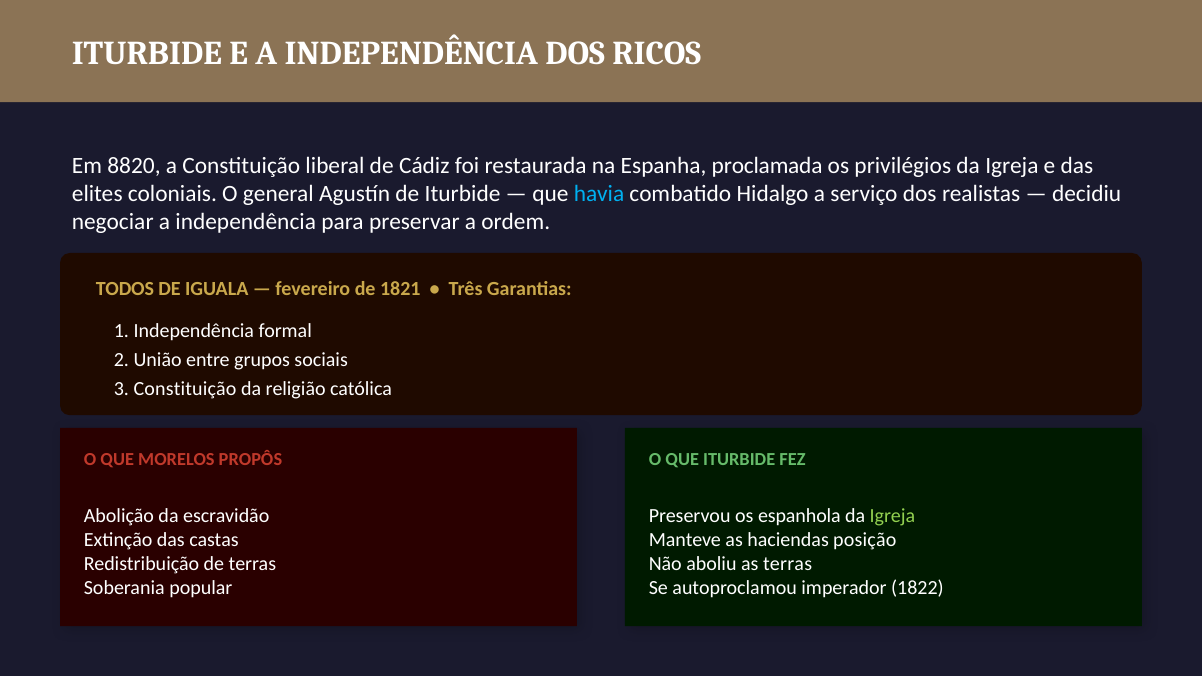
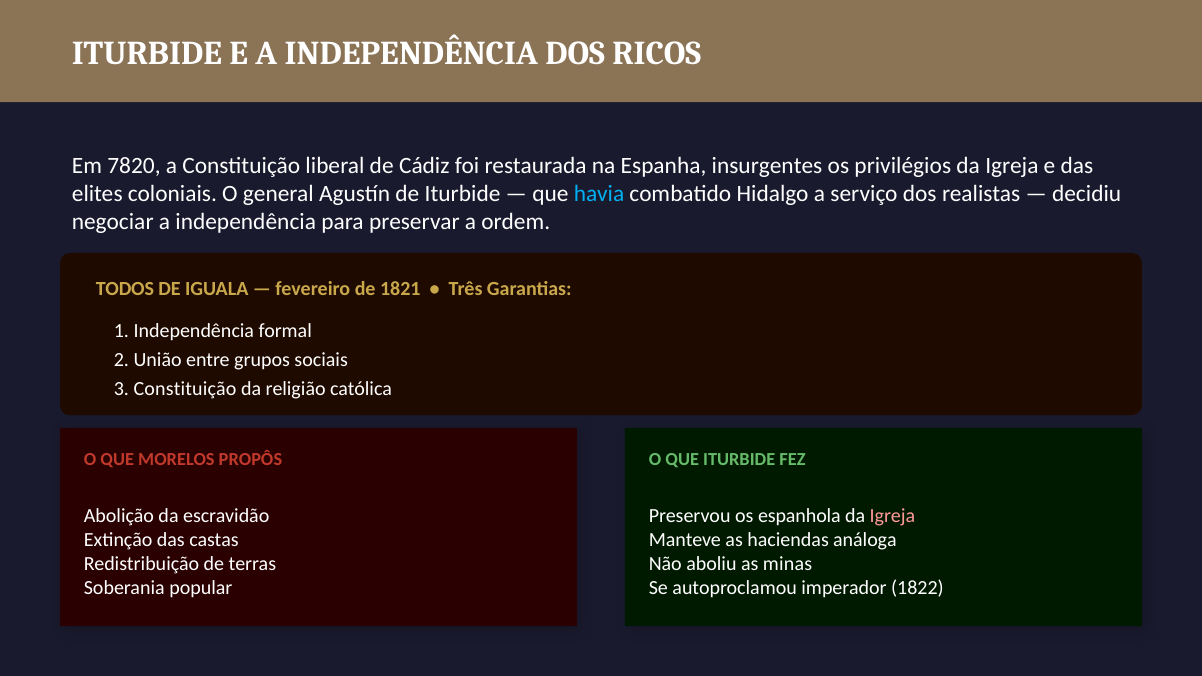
8820: 8820 -> 7820 (134, 166)
proclamada: proclamada -> insurgentes (767, 166)
Igreja colour: light green -> pink (892, 516)
posição: posição -> análoga (865, 540)
as terras: terras -> minas (788, 564)
